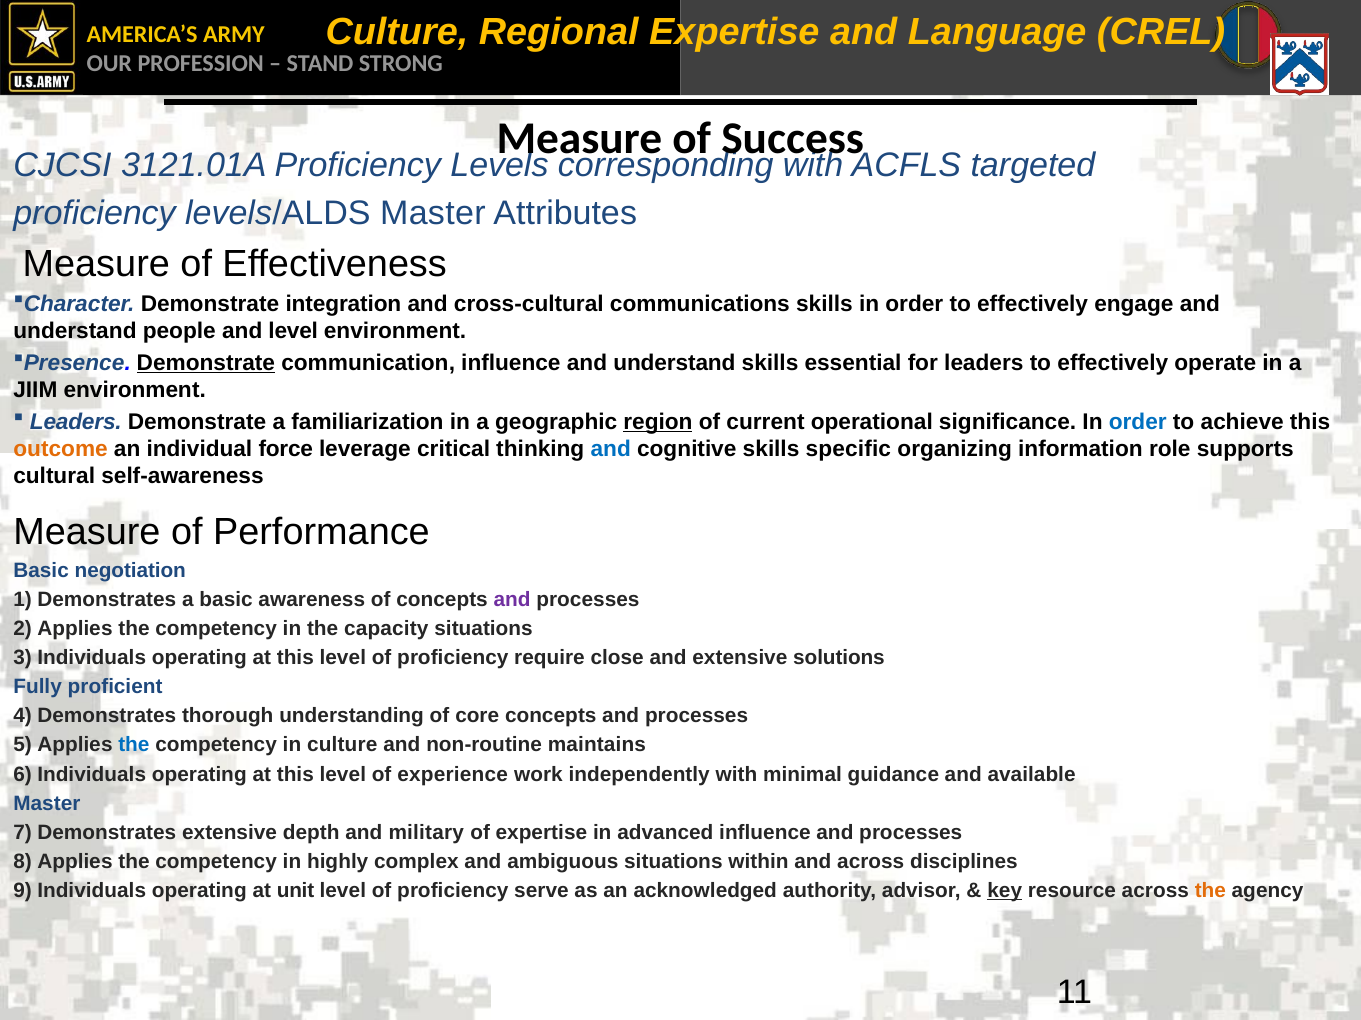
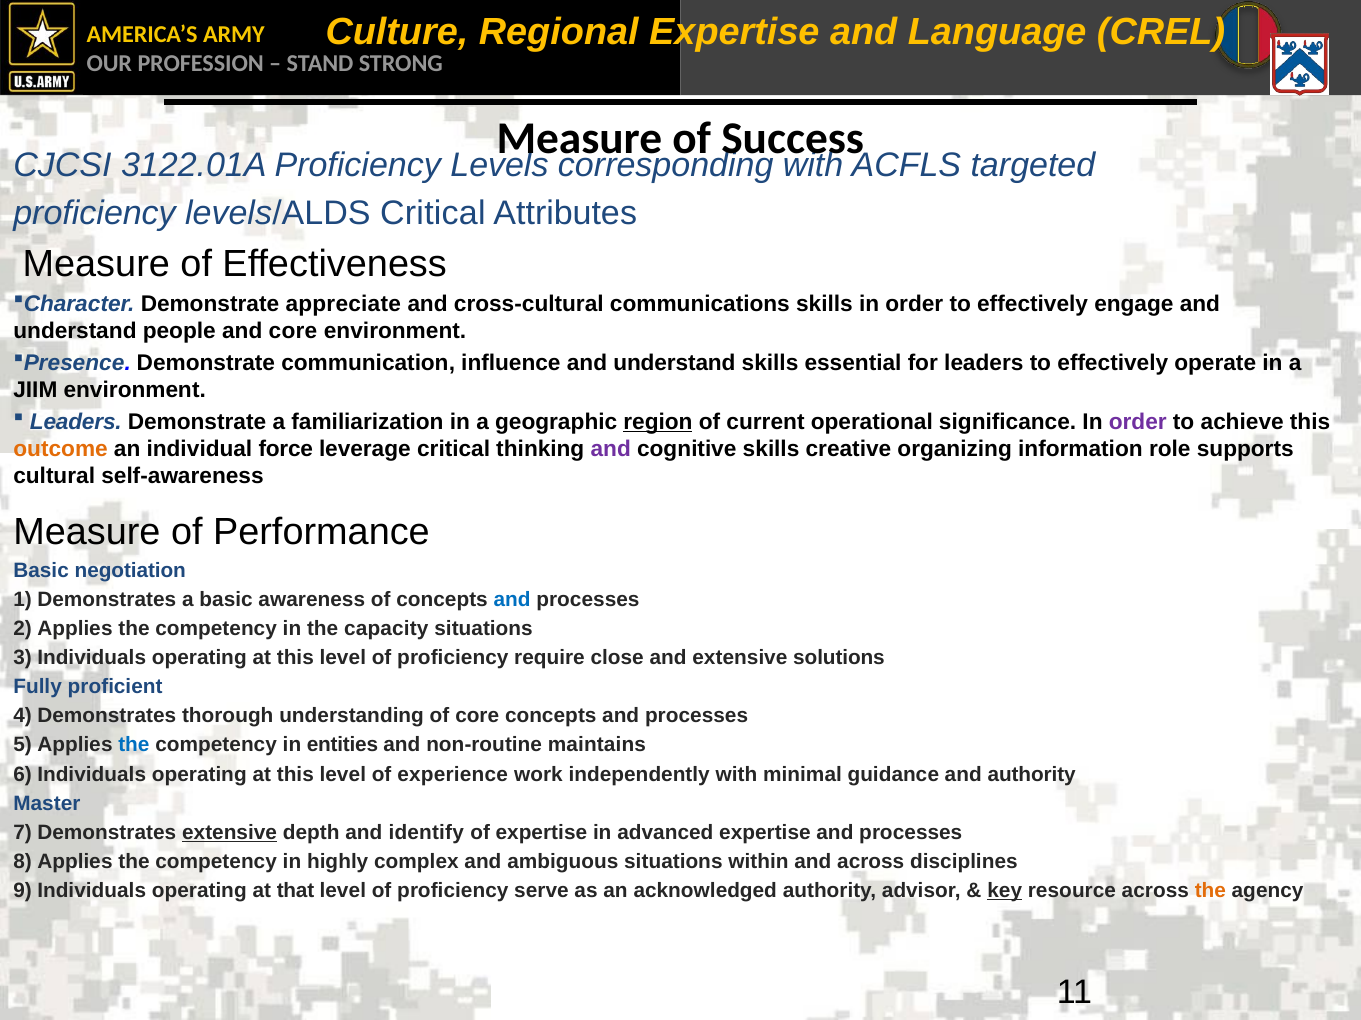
3121.01A: 3121.01A -> 3122.01A (194, 166)
levels/ALDS Master: Master -> Critical (433, 213)
integration: integration -> appreciate (343, 304)
and level: level -> core (293, 331)
Demonstrate underline: present -> none (206, 363)
order colour: blue -> purple (1138, 422)
and colour: blue -> purple (611, 449)
specific: specific -> creative (848, 449)
and colour: purple -> blue (512, 600)
in culture: culture -> entities (342, 746)
and available: available -> authority (1032, 775)
extensive underline: none -> present (230, 833)
military: military -> identify (426, 833)
advanced influence: influence -> expertise (765, 833)
unit: unit -> that (296, 891)
